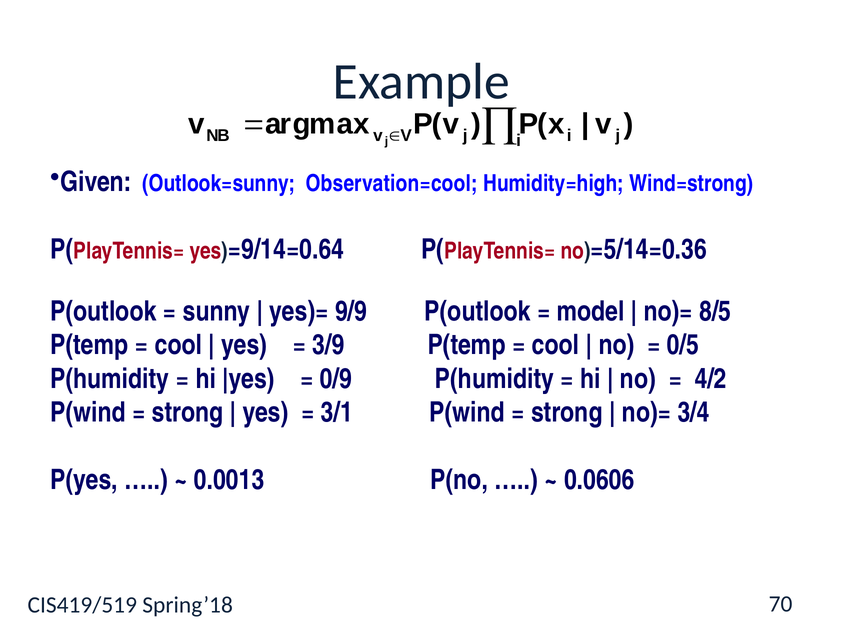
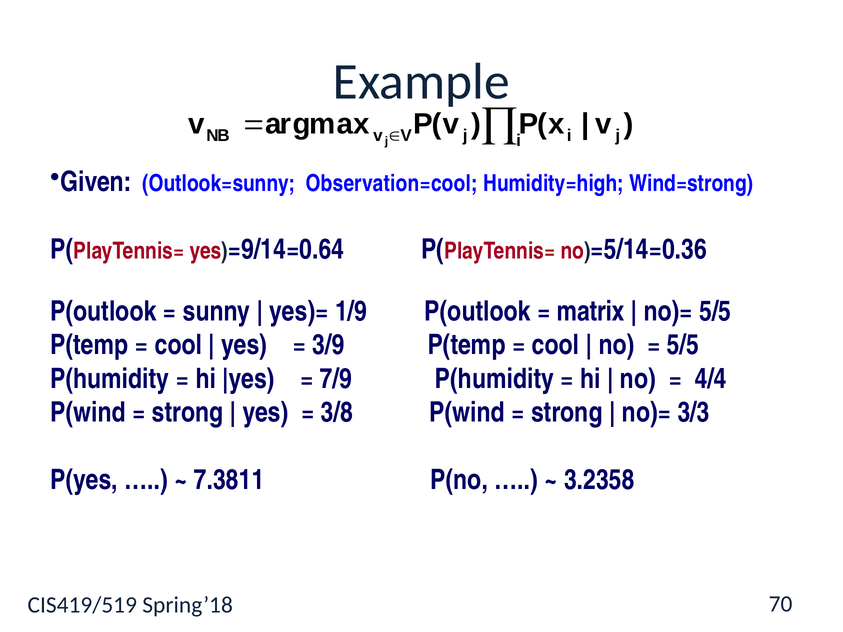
9/9: 9/9 -> 1/9 (351, 311)
model: model -> matrix (591, 311)
no)= 8/5: 8/5 -> 5/5 (715, 311)
0/5: 0/5 -> 5/5 (683, 345)
0/9: 0/9 -> 7/9 (336, 379)
4/2: 4/2 -> 4/4 (711, 379)
3/1: 3/1 -> 3/8 (337, 413)
3/4: 3/4 -> 3/3 (694, 413)
0.0013: 0.0013 -> 7.3811 (229, 480)
0.0606: 0.0606 -> 3.2358 (599, 480)
